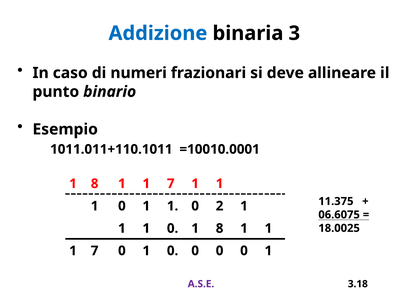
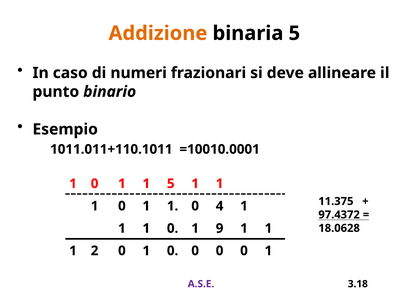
Addizione colour: blue -> orange (158, 33)
binaria 3: 3 -> 5 (294, 33)
8: 8 -> 0 (95, 183)
7: 7 -> 5 (171, 183)
2: 2 -> 4 (220, 206)
06.6075: 06.6075 -> 97.4372 (339, 214)
0 1 8: 8 -> 9 (220, 228)
18.0025: 18.0025 -> 18.0628 (339, 228)
7: 7 -> 2 (95, 250)
